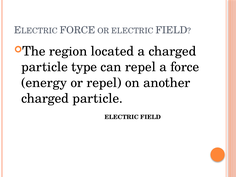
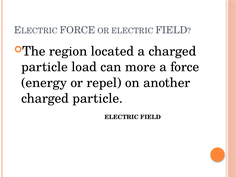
type: type -> load (84, 67)
can repel: repel -> more (140, 67)
